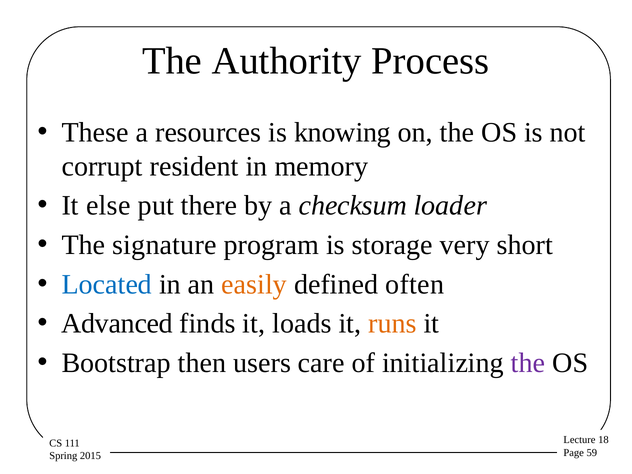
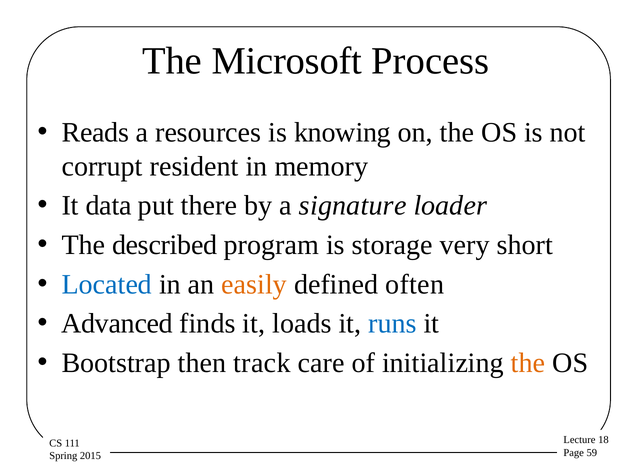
Authority: Authority -> Microsoft (287, 61)
These: These -> Reads (95, 133)
else: else -> data (109, 206)
checksum: checksum -> signature (353, 206)
signature: signature -> described (165, 245)
runs colour: orange -> blue (392, 324)
users: users -> track (262, 363)
the colour: purple -> orange (528, 363)
